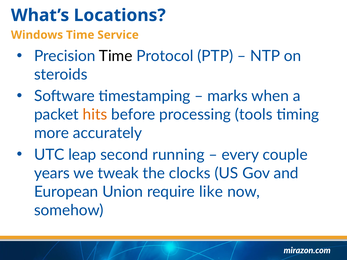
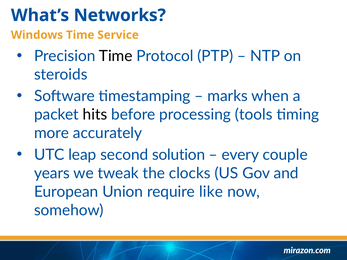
Locations: Locations -> Networks (120, 15)
hits colour: orange -> black (95, 115)
running: running -> solution (179, 155)
